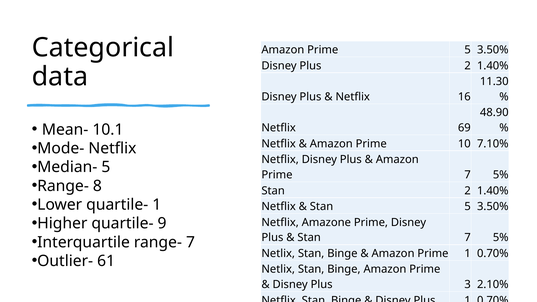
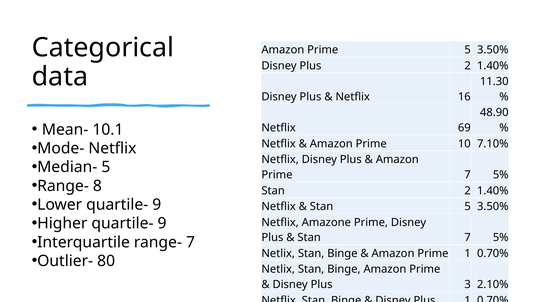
Lower quartile- 1: 1 -> 9 (157, 205)
61: 61 -> 80 (106, 261)
